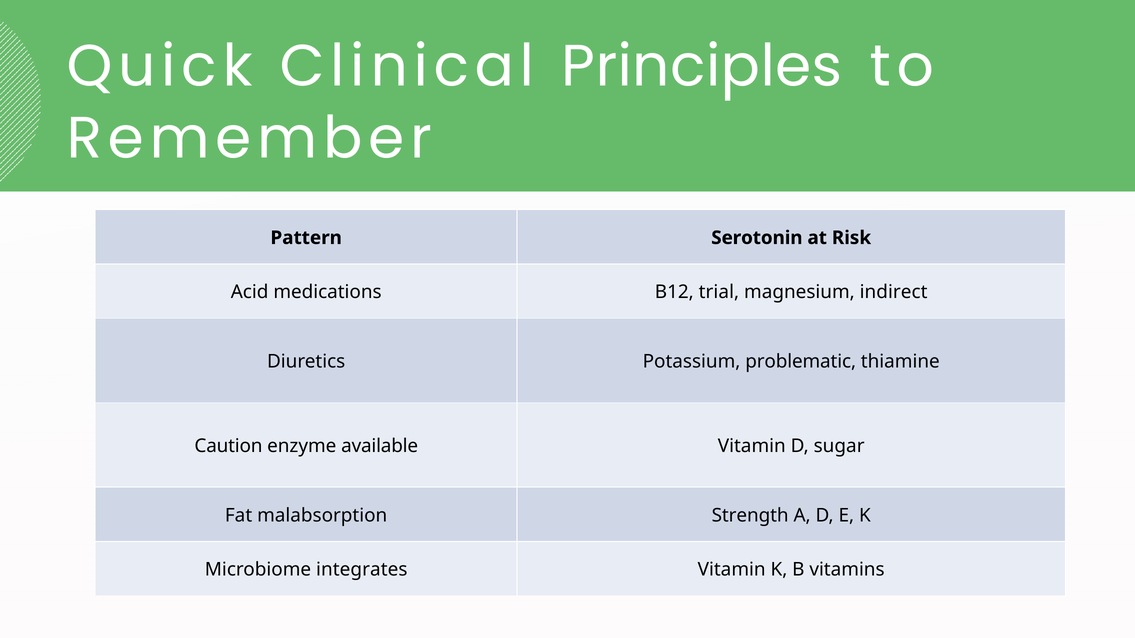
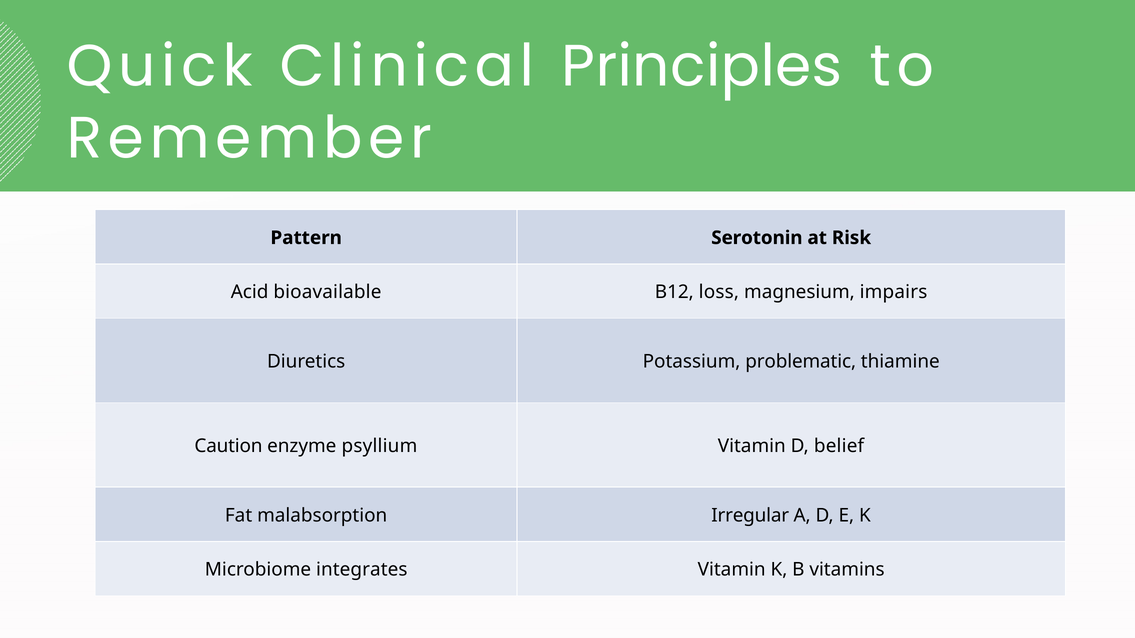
medications: medications -> bioavailable (327, 292)
trial: trial -> loss (719, 292)
indirect: indirect -> impairs (894, 292)
available: available -> psyllium (379, 446)
sugar: sugar -> belief (839, 446)
Strength: Strength -> Irregular (750, 516)
